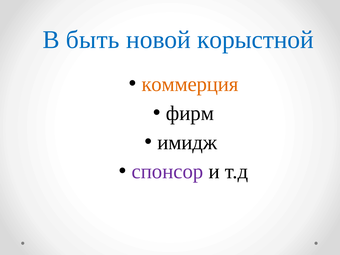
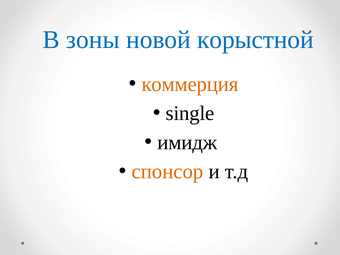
быть: быть -> зоны (93, 40)
фирм: фирм -> single (190, 113)
спонсор colour: purple -> orange (167, 172)
